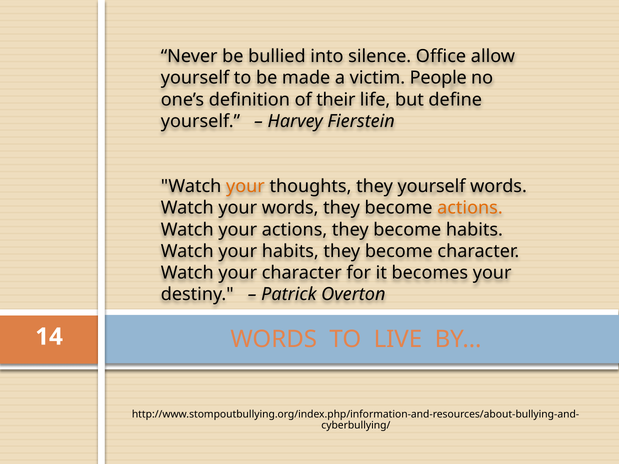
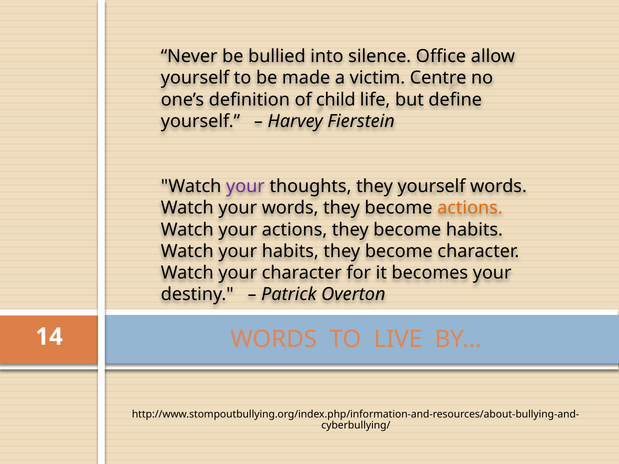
People: People -> Centre (438, 78)
their: their -> child (336, 100)
your colour: orange -> purple (245, 186)
